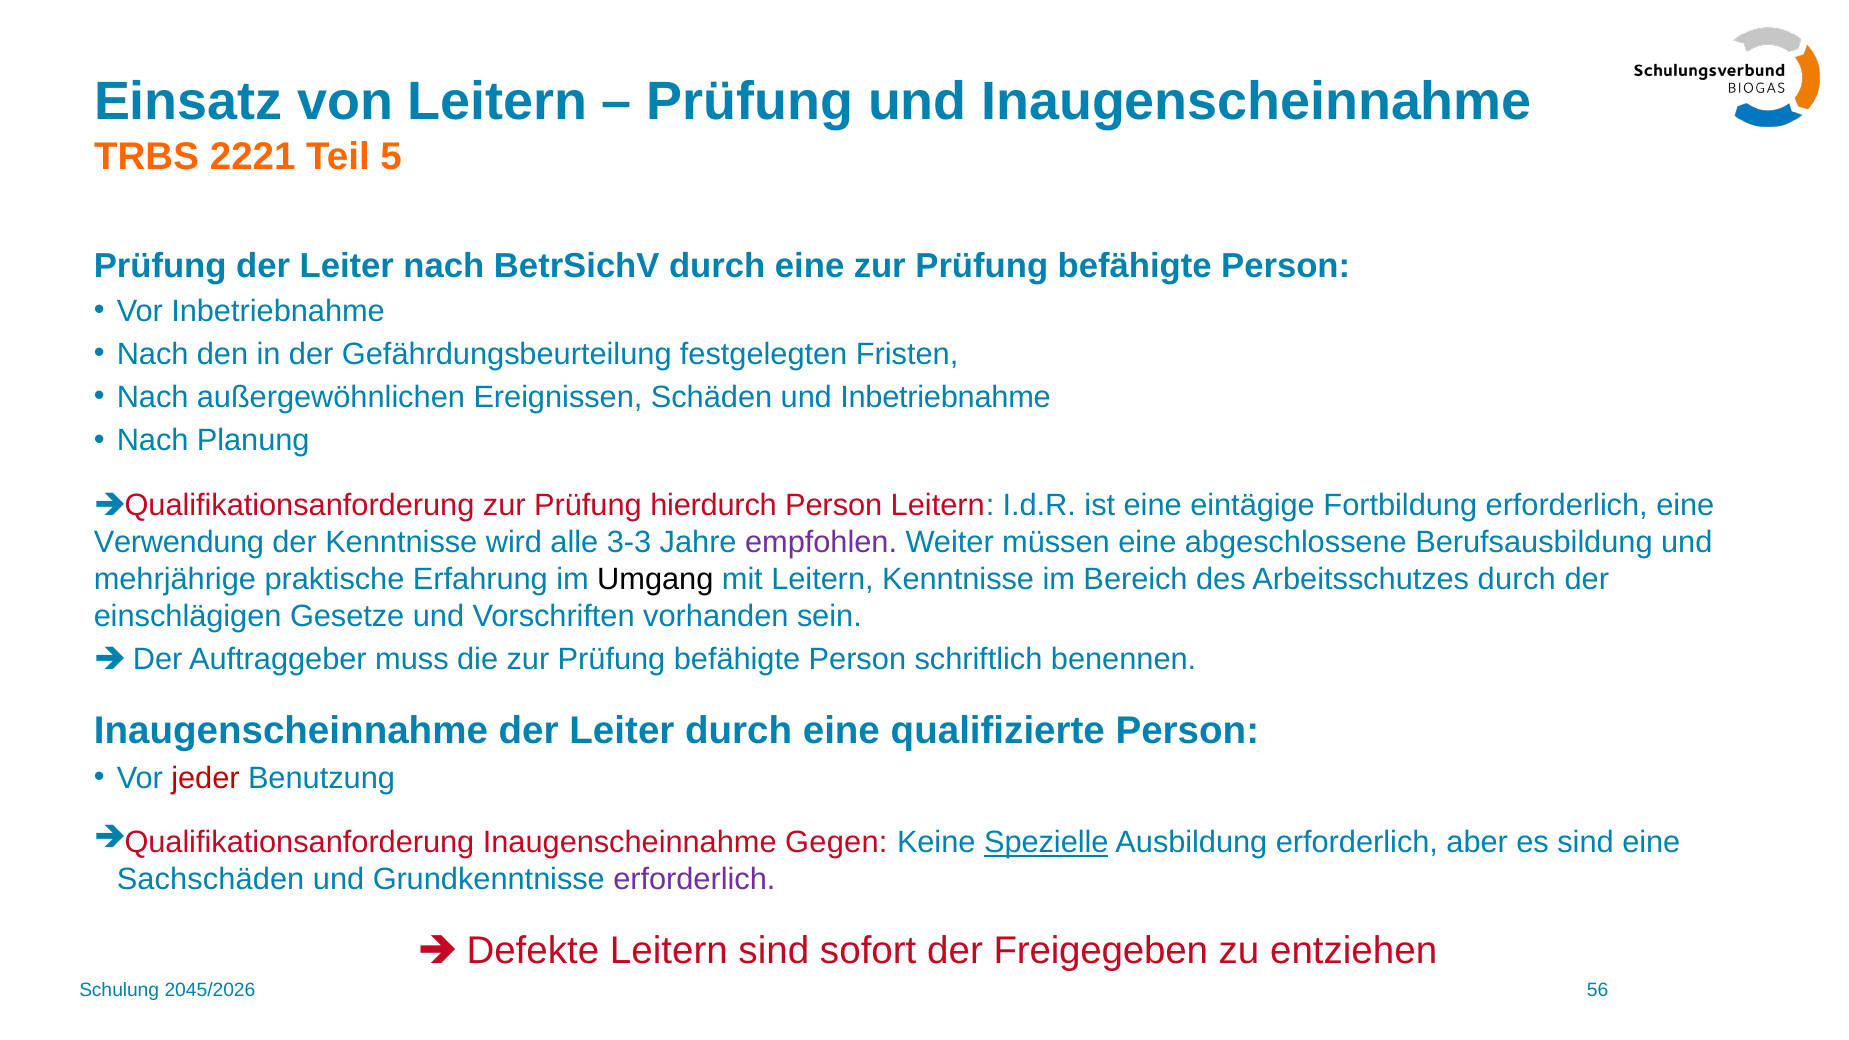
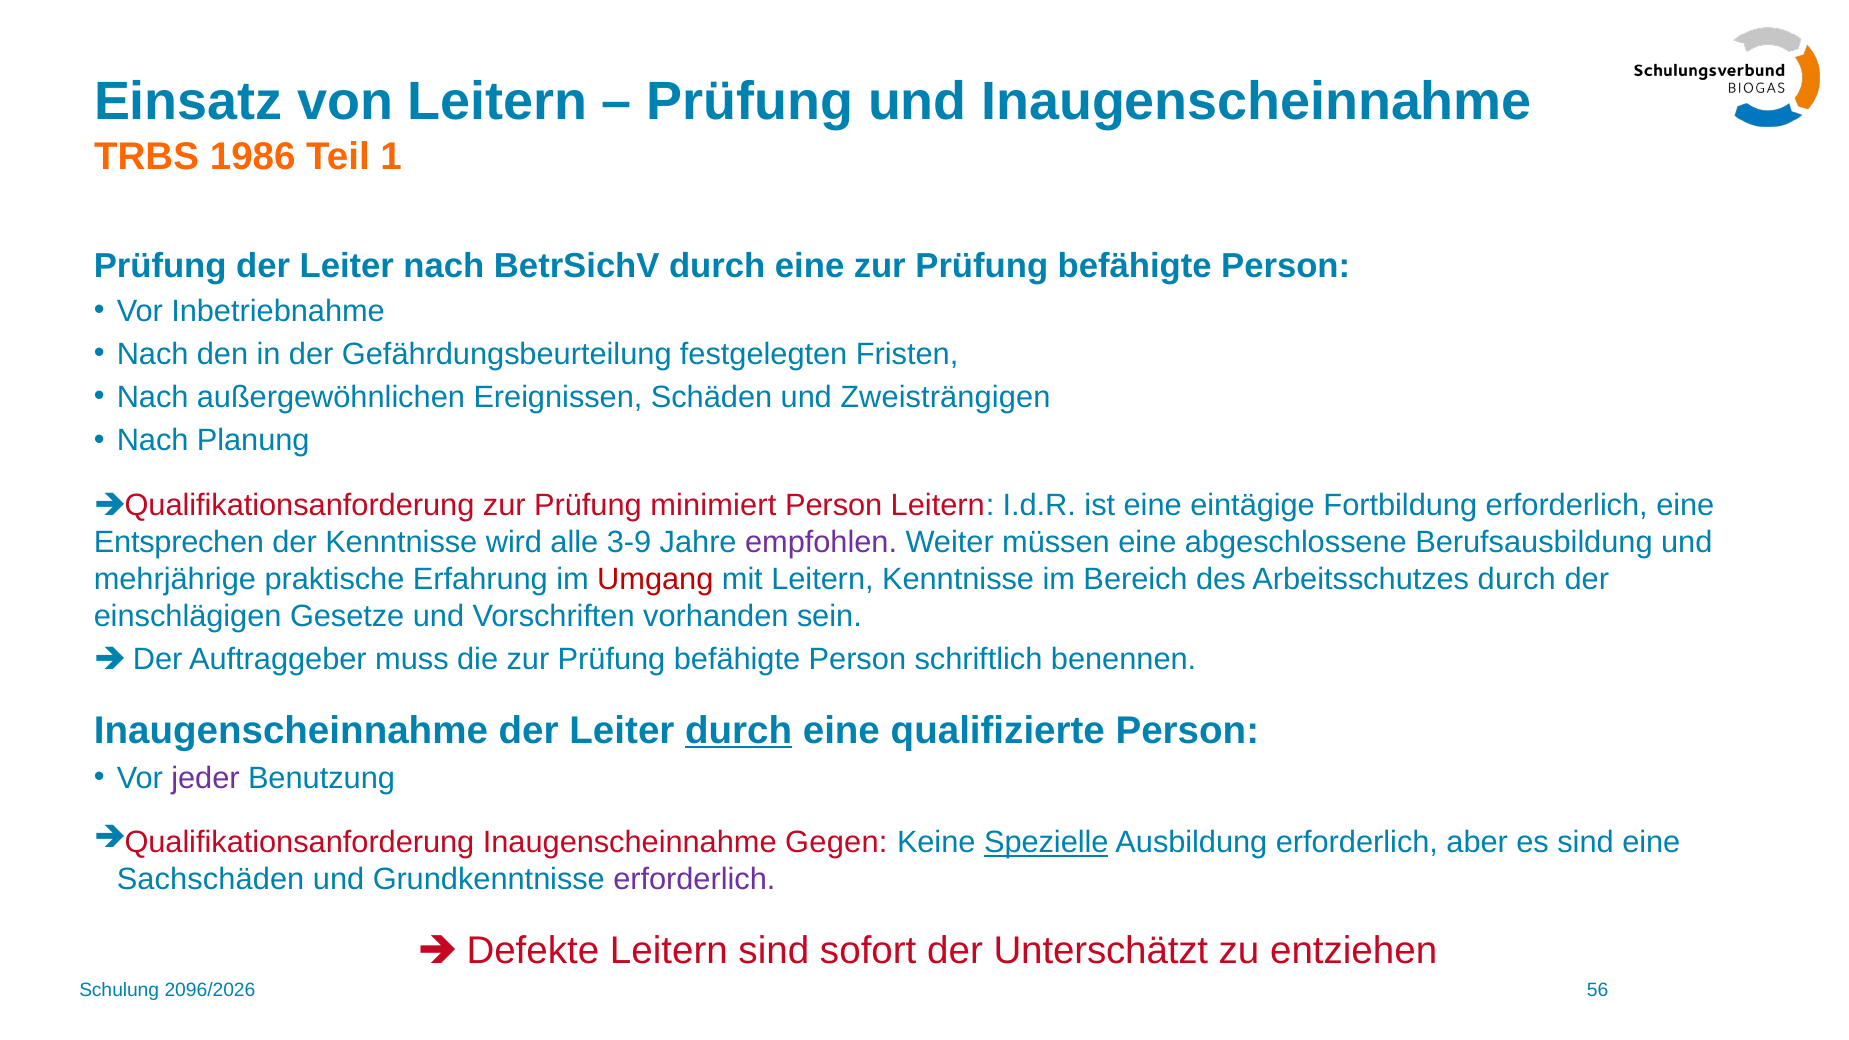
2221: 2221 -> 1986 (253, 156)
5: 5 -> 1 (391, 156)
und Inbetriebnahme: Inbetriebnahme -> Zweisträngigen (945, 398)
hierdurch: hierdurch -> minimiert (713, 505)
Verwendung: Verwendung -> Entsprechen (179, 542)
3-3: 3-3 -> 3-9 (629, 542)
Umgang colour: black -> red (655, 579)
durch underline: none -> present (739, 731)
jeder colour: red -> purple (206, 778)
Freigegeben: Freigegeben -> Unterschätzt (1101, 951)
2045/2026: 2045/2026 -> 2096/2026 (210, 991)
